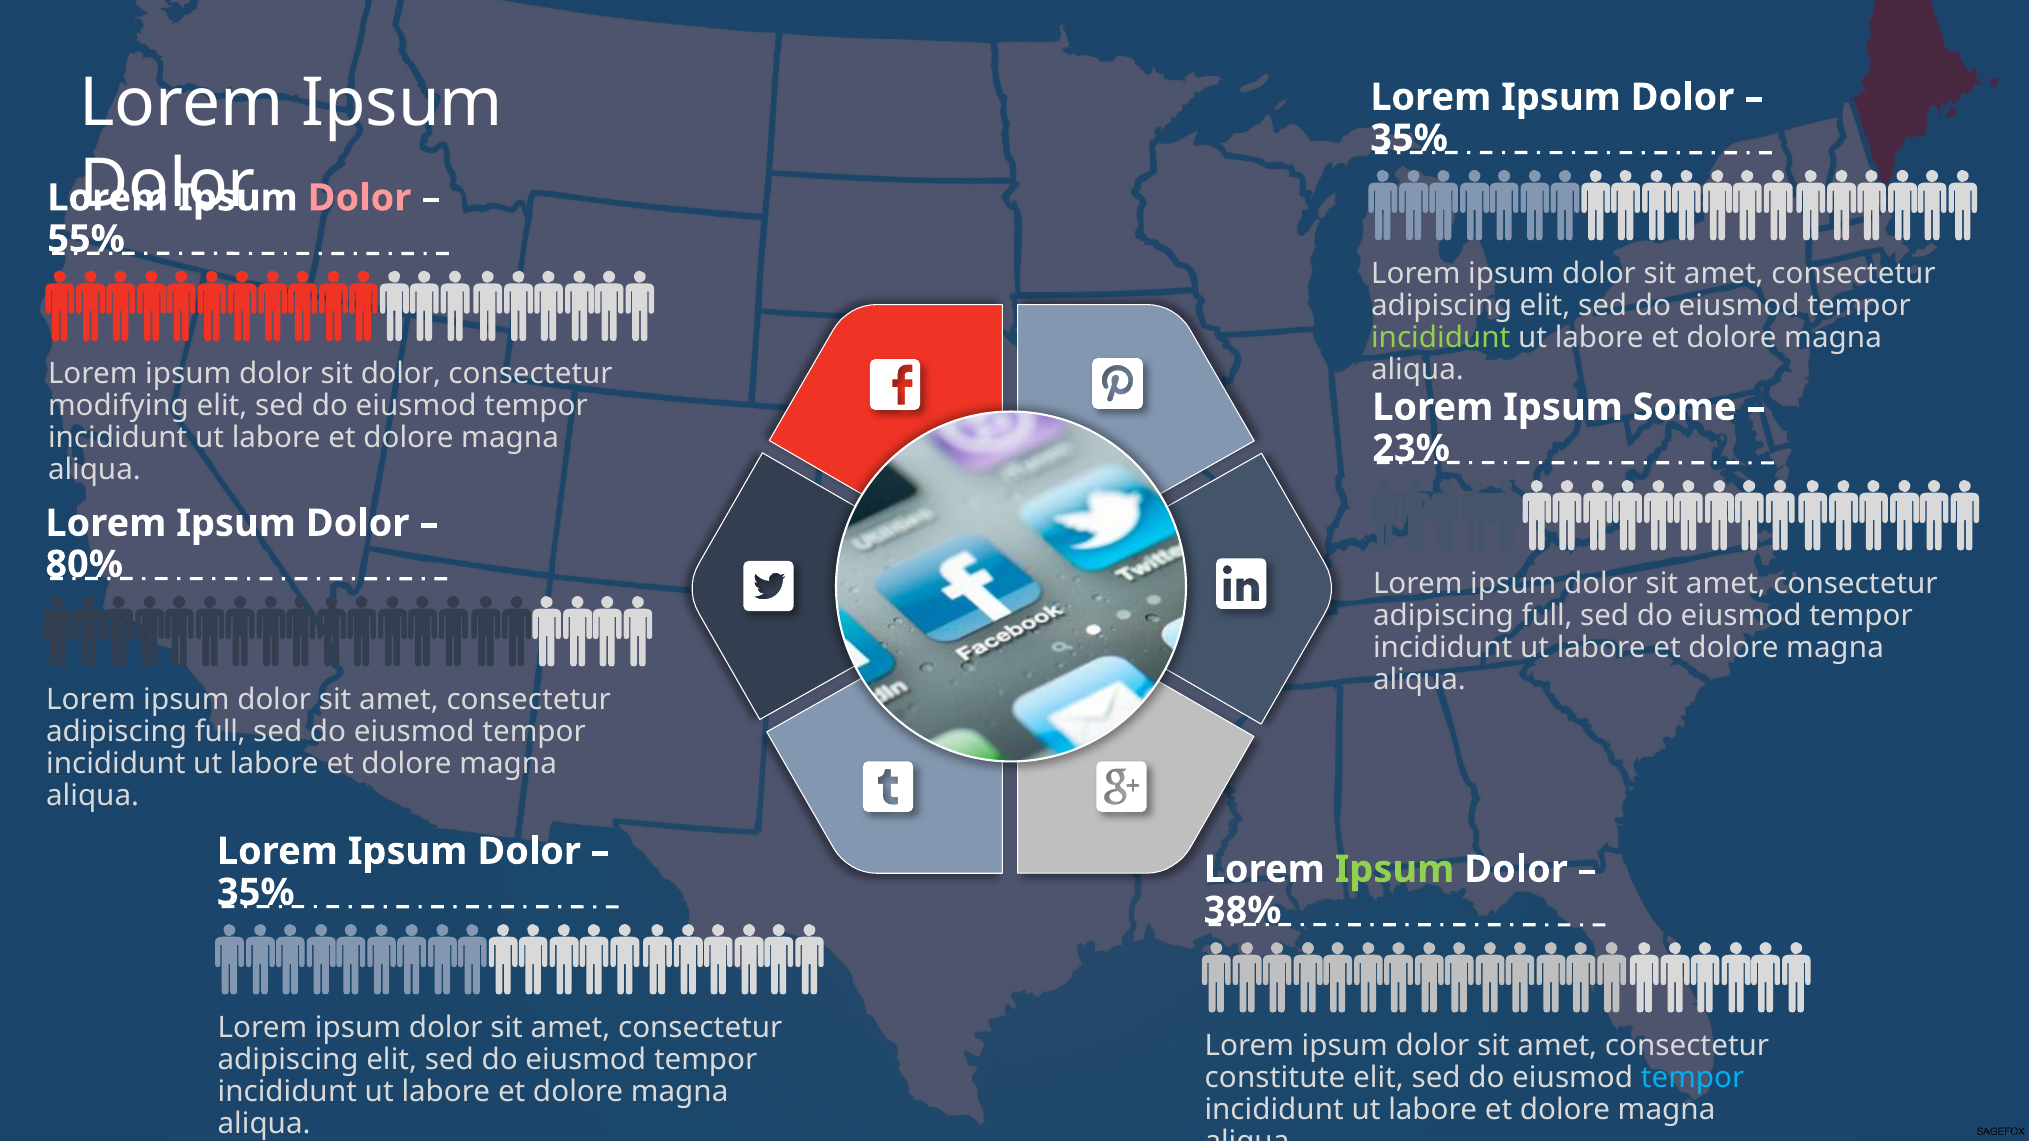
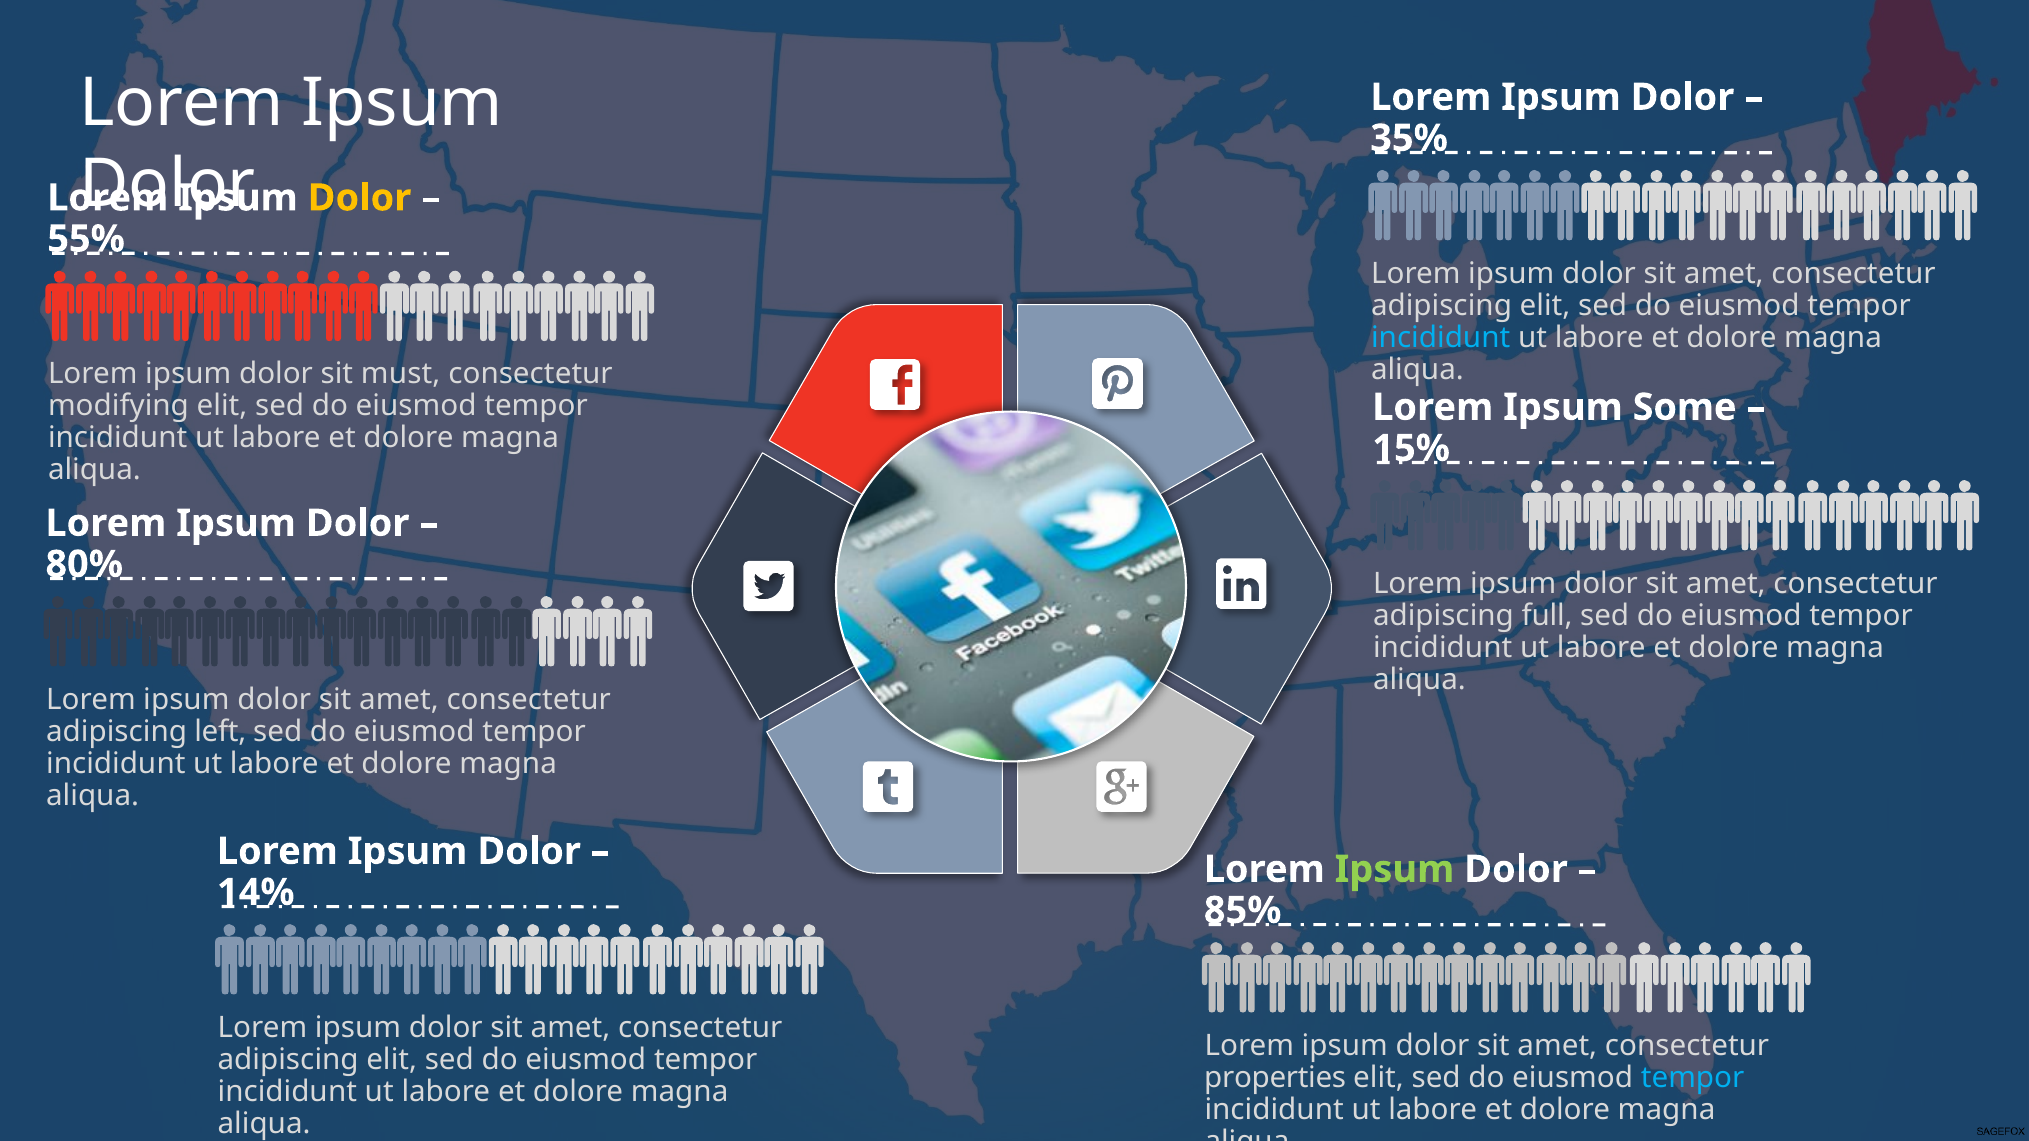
Dolor colour: pink -> yellow (359, 198)
incididunt colour: light green -> light blue (1441, 337)
sit dolor: dolor -> must (401, 374)
23%: 23% -> 15% (1411, 449)
full: full -> left (220, 732)
35%: 35% -> 14% (256, 893)
38%: 38% -> 85% (1243, 911)
constitute: constitute -> properties (1275, 1078)
